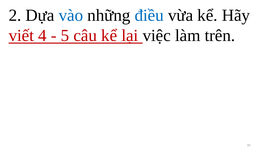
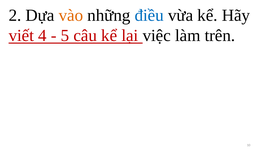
vào colour: blue -> orange (71, 15)
